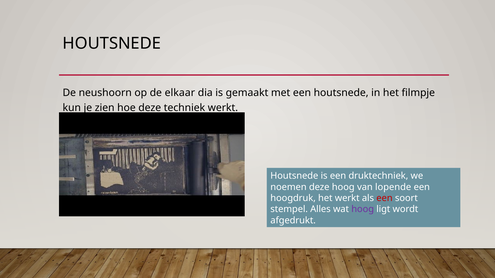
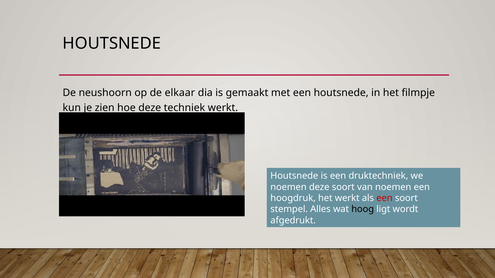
deze hoog: hoog -> soort (343, 187)
van lopende: lopende -> noemen (393, 187)
hoog colour: purple -> black (363, 210)
